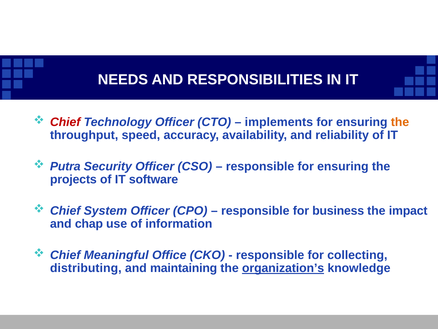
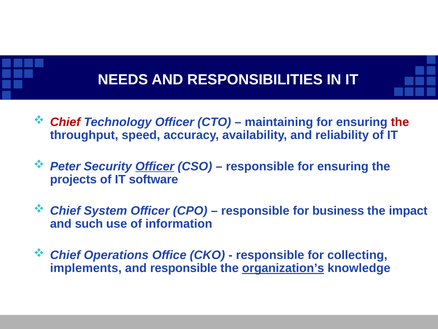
implements: implements -> maintaining (279, 122)
the colour: orange -> red (400, 122)
Putra: Putra -> Peter (65, 166)
Officer underline: none -> present (155, 166)
chap: chap -> such (89, 224)
Meaningful: Meaningful -> Operations (116, 255)
distributing: distributing -> implements (86, 268)
and maintaining: maintaining -> responsible (184, 268)
